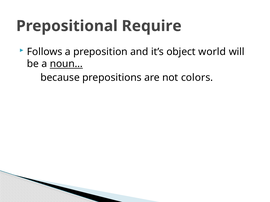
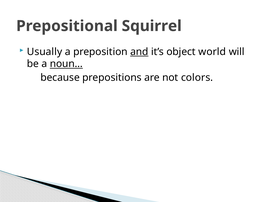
Require: Require -> Squirrel (152, 26)
Follows: Follows -> Usually (45, 52)
and underline: none -> present (139, 52)
